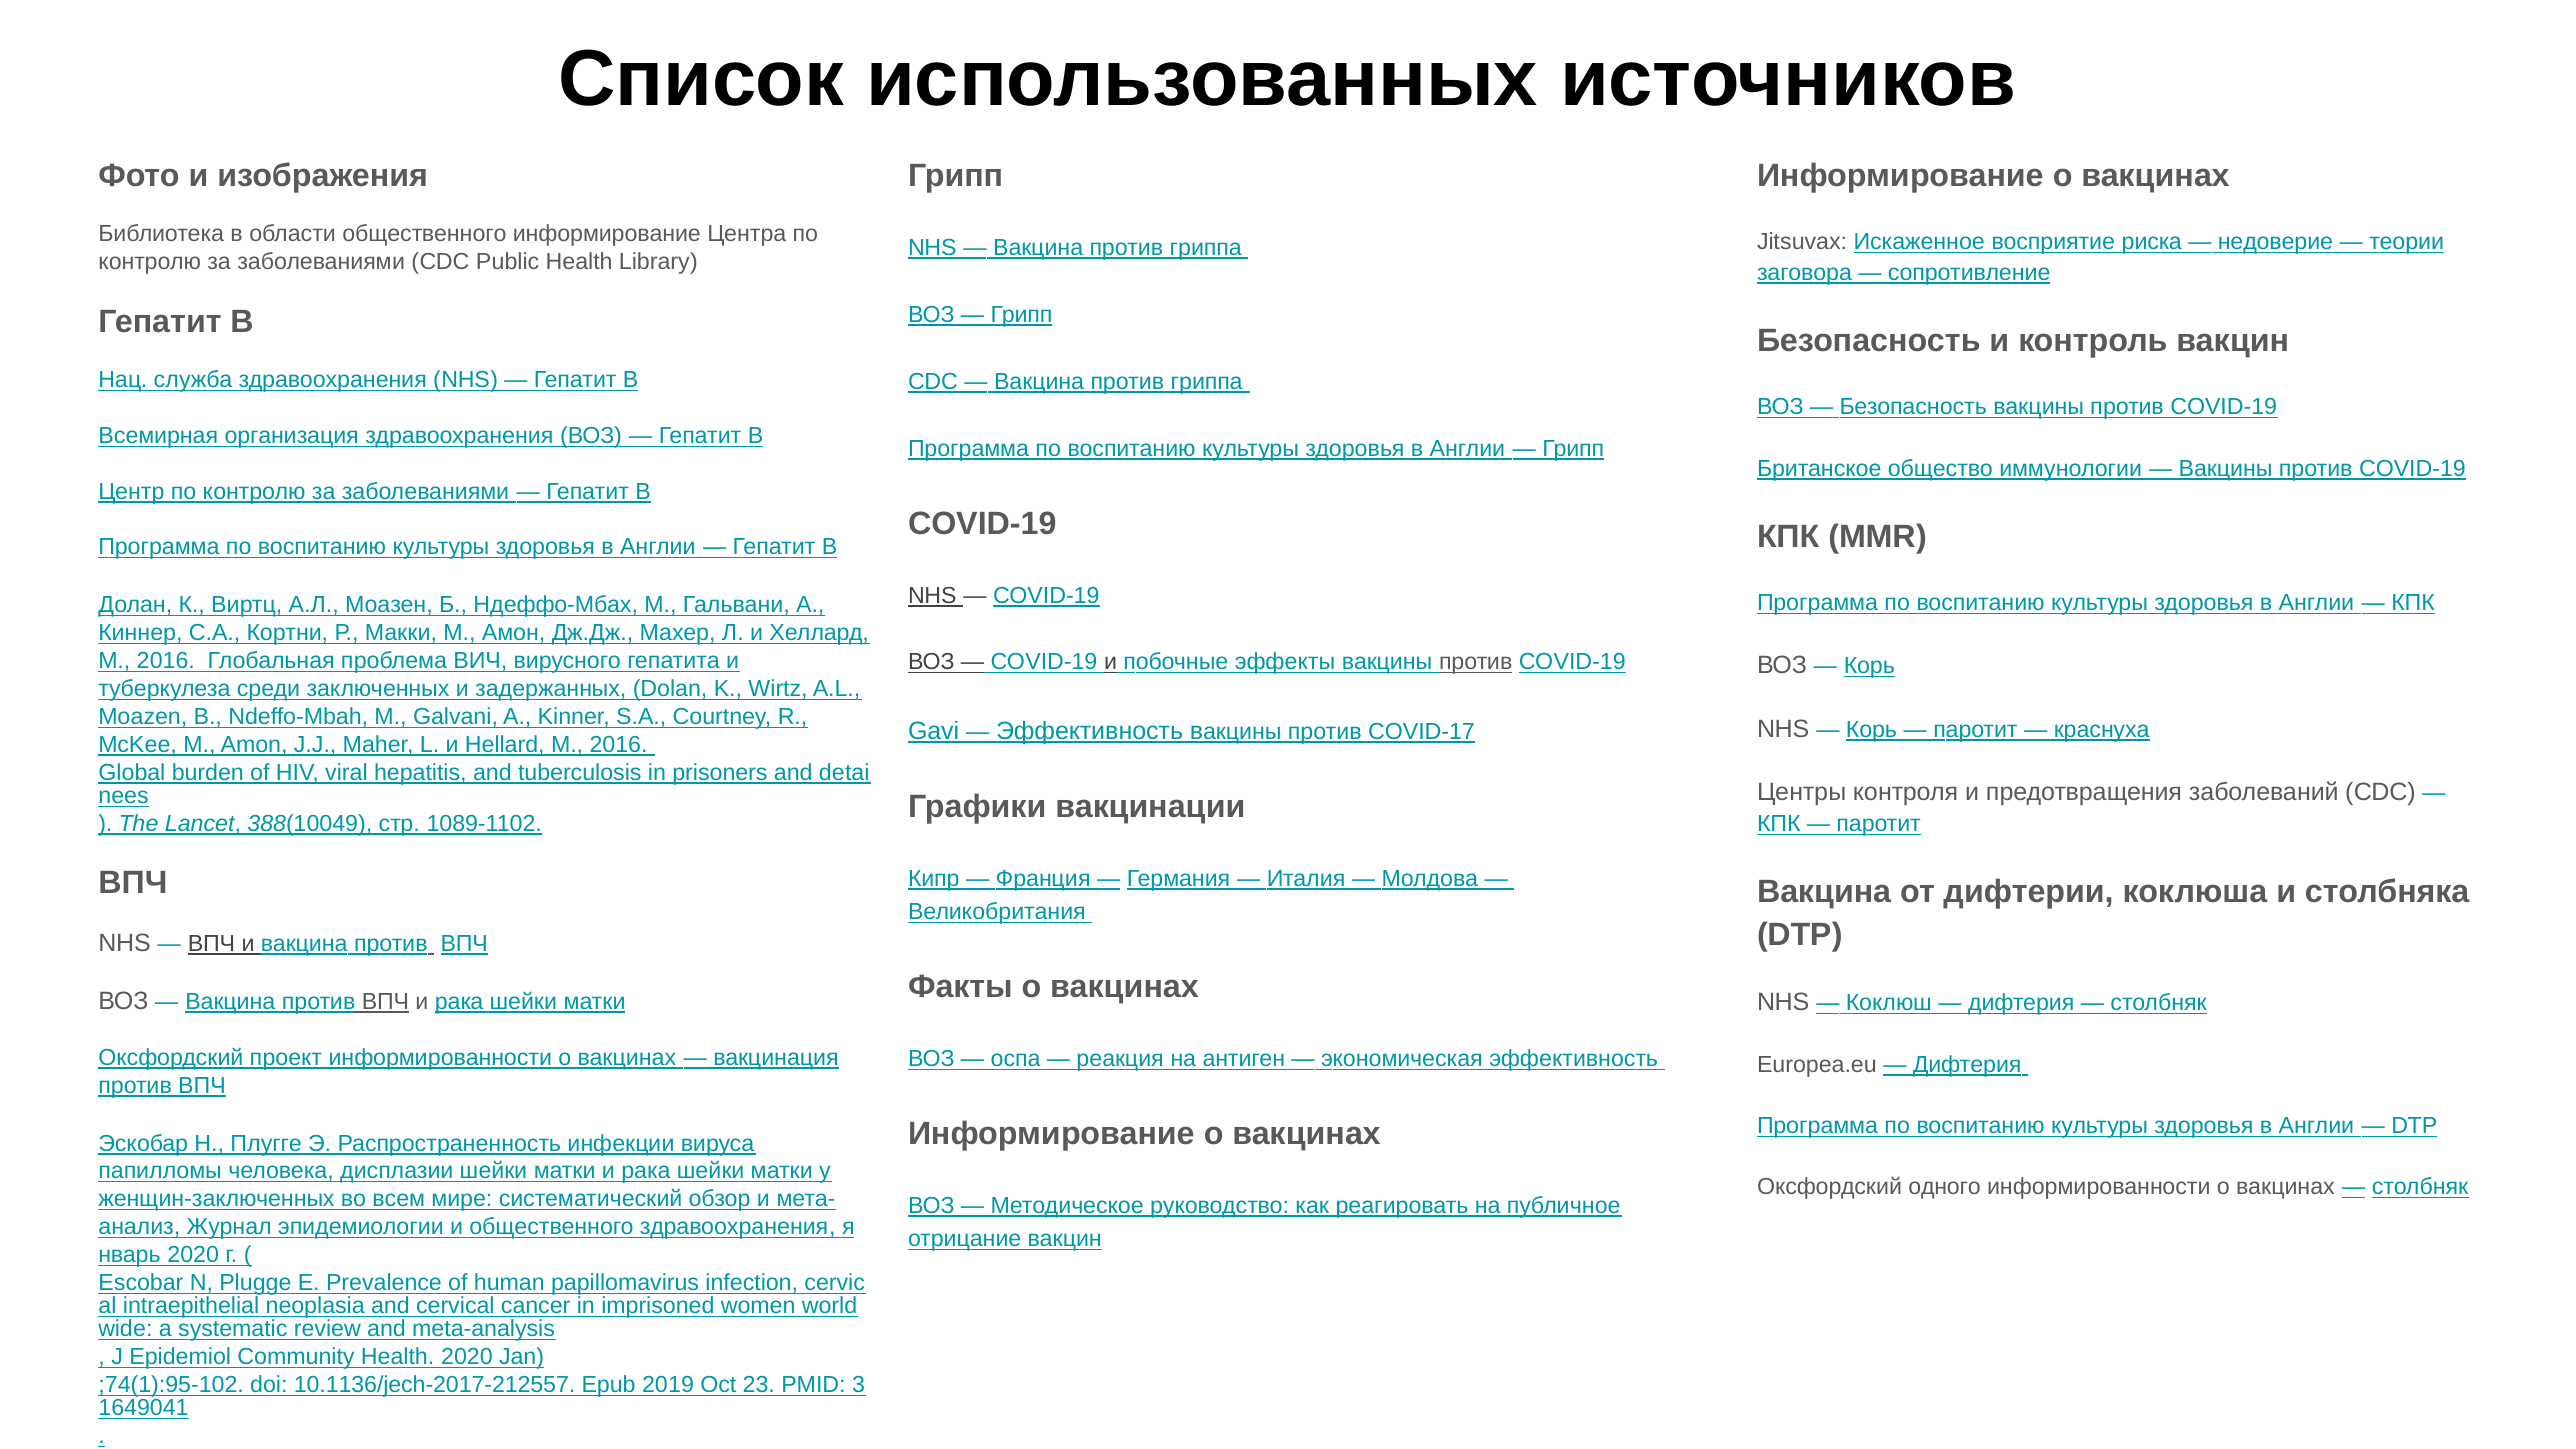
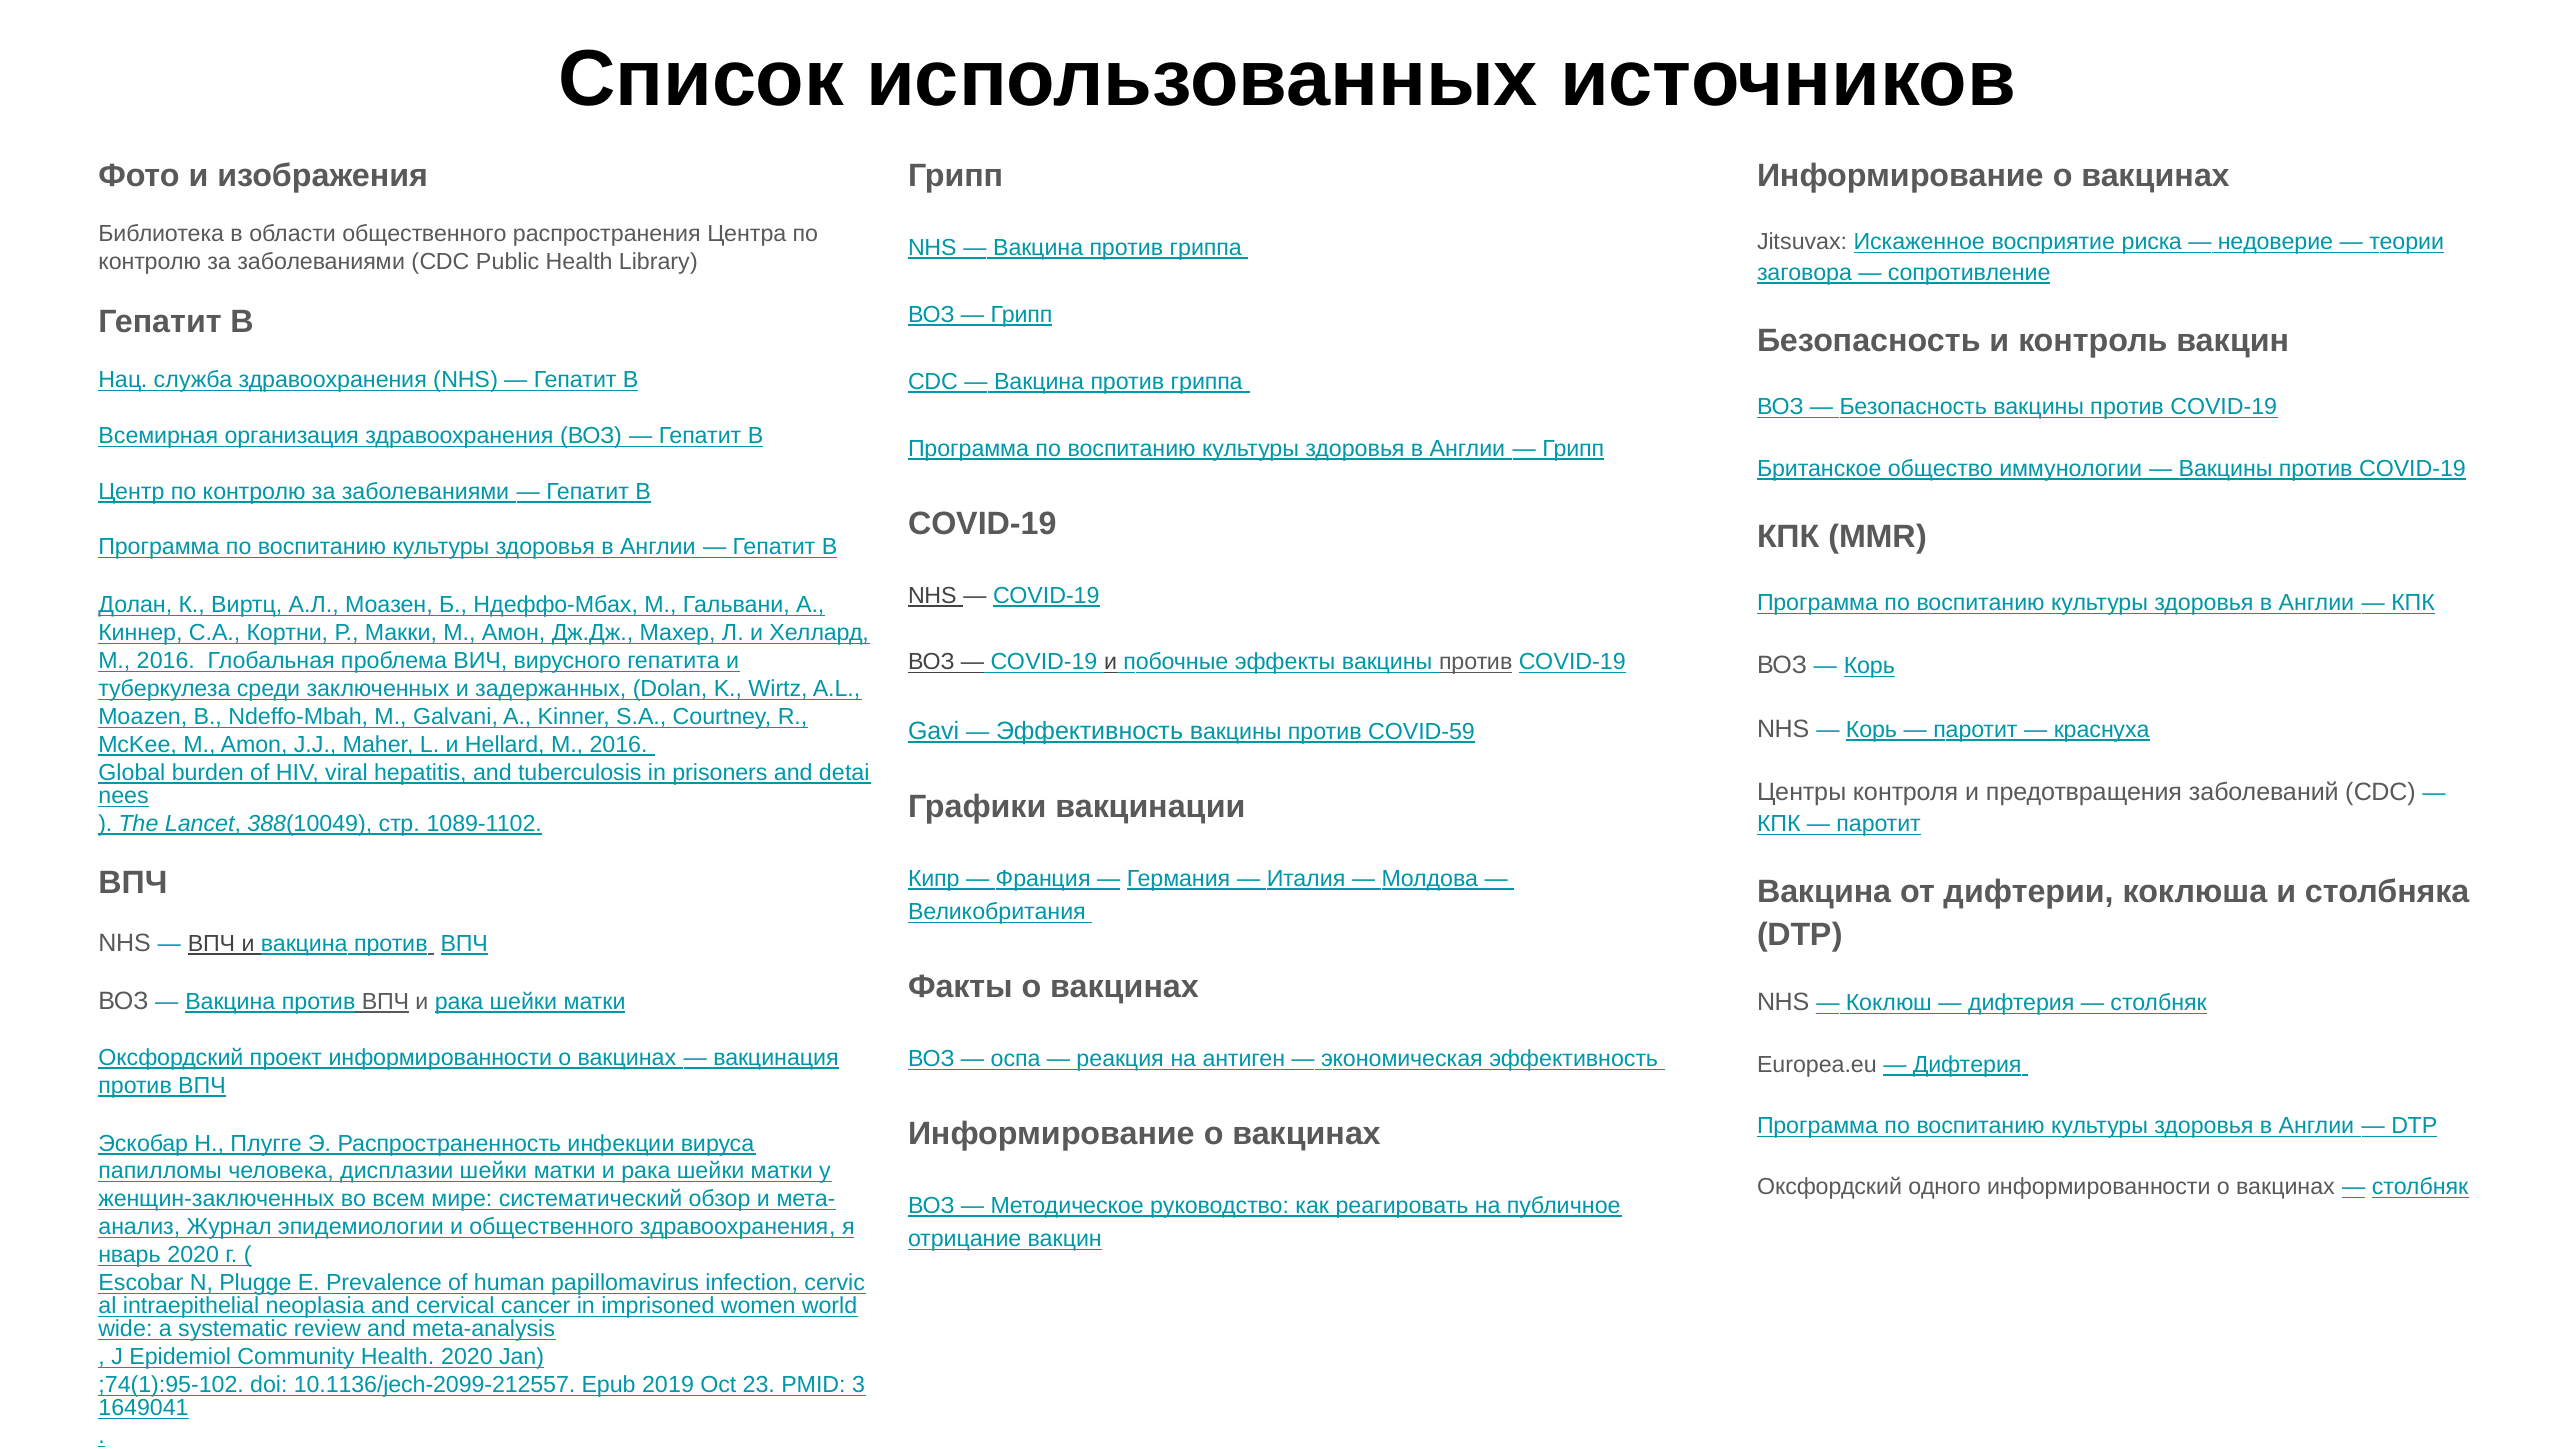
общественного информирование: информирование -> распространения (607, 234)
COVID-17: COVID-17 -> COVID-59 (1421, 731)
10.1136/jech-2017-212557: 10.1136/jech-2017-212557 -> 10.1136/jech-2099-212557 (435, 1385)
